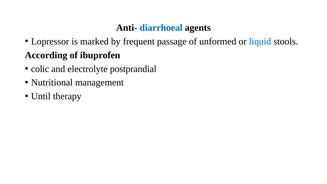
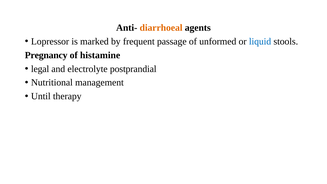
diarrhoeal colour: blue -> orange (161, 28)
According: According -> Pregnancy (46, 55)
ibuprofen: ibuprofen -> histamine (100, 55)
colic: colic -> legal (40, 69)
